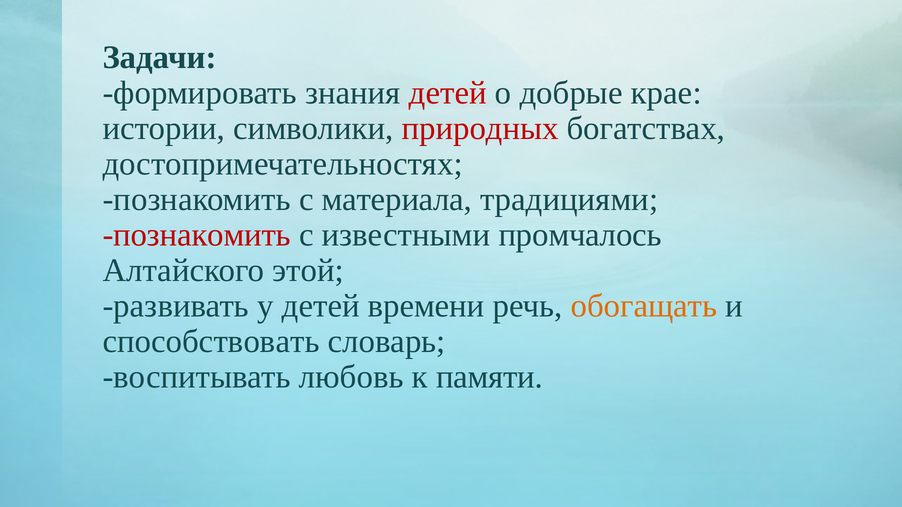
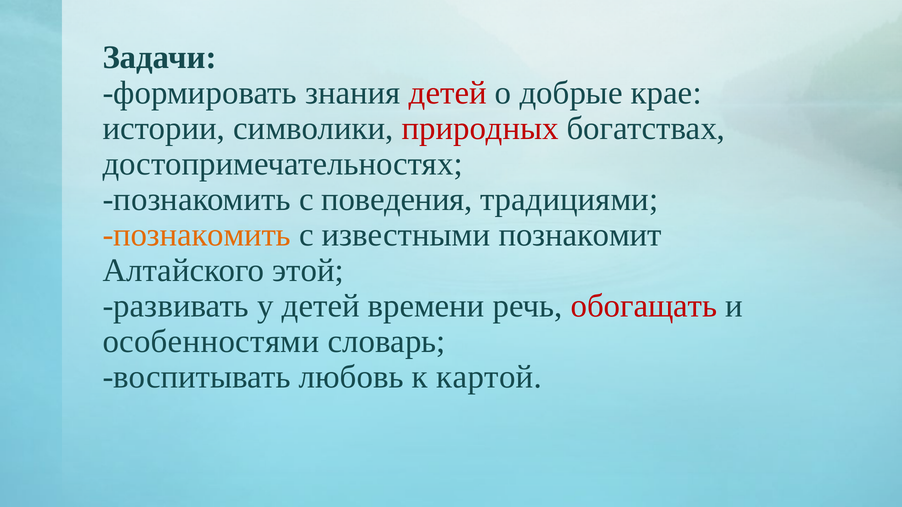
материала: материала -> поведения (397, 200)
познакомить colour: red -> orange (197, 235)
промчалось: промчалось -> познакомит (580, 235)
обогащать colour: orange -> red (644, 306)
способствовать: способствовать -> особенностями (211, 342)
памяти: памяти -> картой (489, 377)
